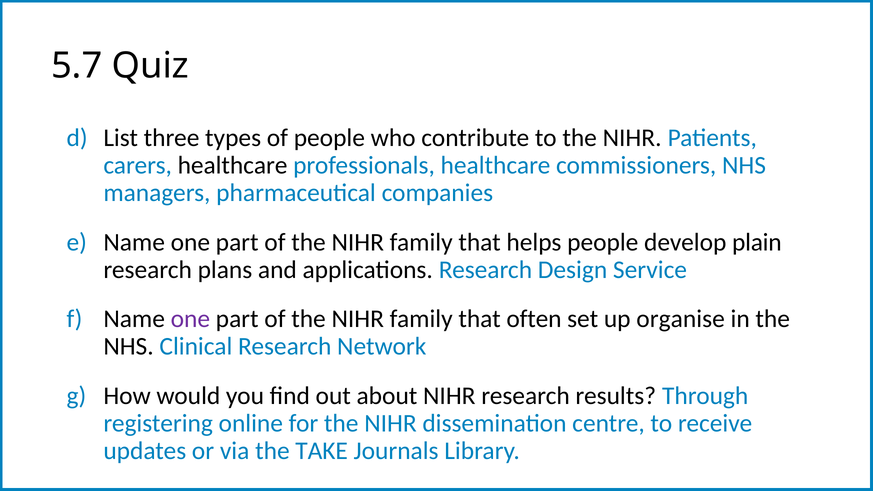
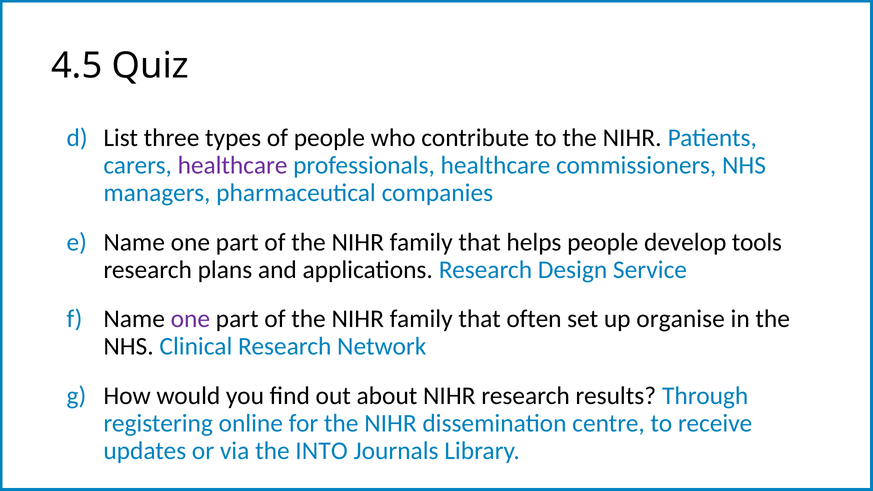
5.7: 5.7 -> 4.5 (77, 66)
healthcare colour: black -> purple (233, 165)
plain: plain -> tools (757, 242)
TAKE: TAKE -> INTO (322, 451)
